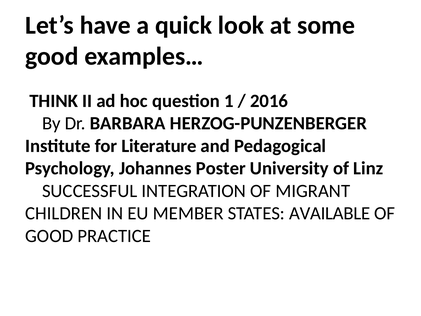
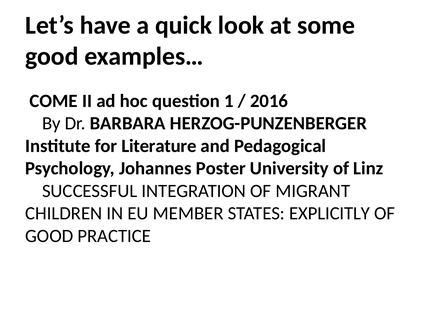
THINK: THINK -> COME (54, 101)
AVAILABLE: AVAILABLE -> EXPLICITLY (330, 213)
